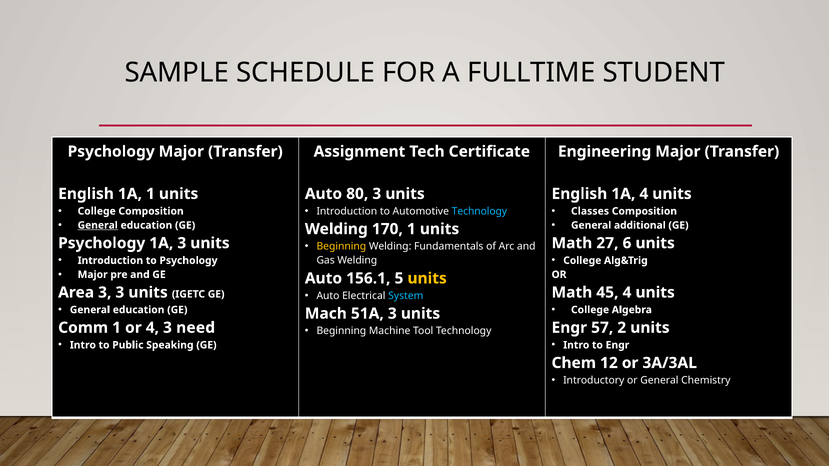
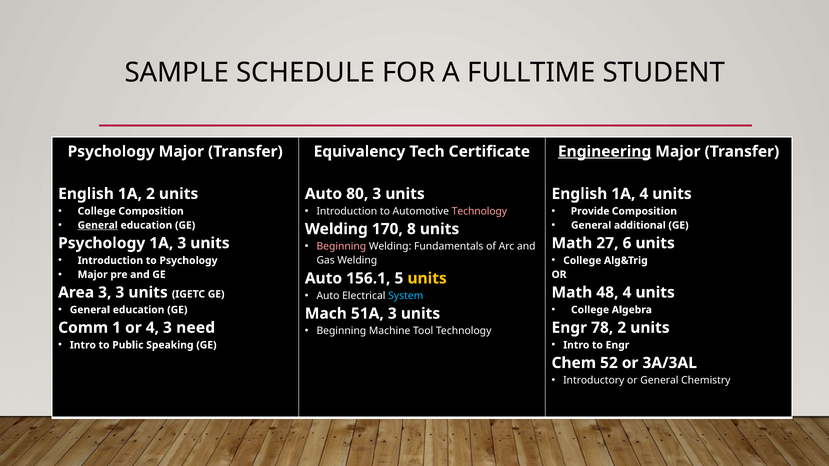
Assignment: Assignment -> Equivalency (359, 152)
Engineering underline: none -> present (605, 152)
1A 1: 1 -> 2 (150, 194)
Technology colour: light blue -> pink (479, 211)
Classes: Classes -> Provide (590, 211)
170 1: 1 -> 8 (411, 229)
Beginning colour: yellow -> pink (341, 247)
45: 45 -> 48 (607, 293)
57: 57 -> 78 (602, 328)
12: 12 -> 52 (609, 363)
